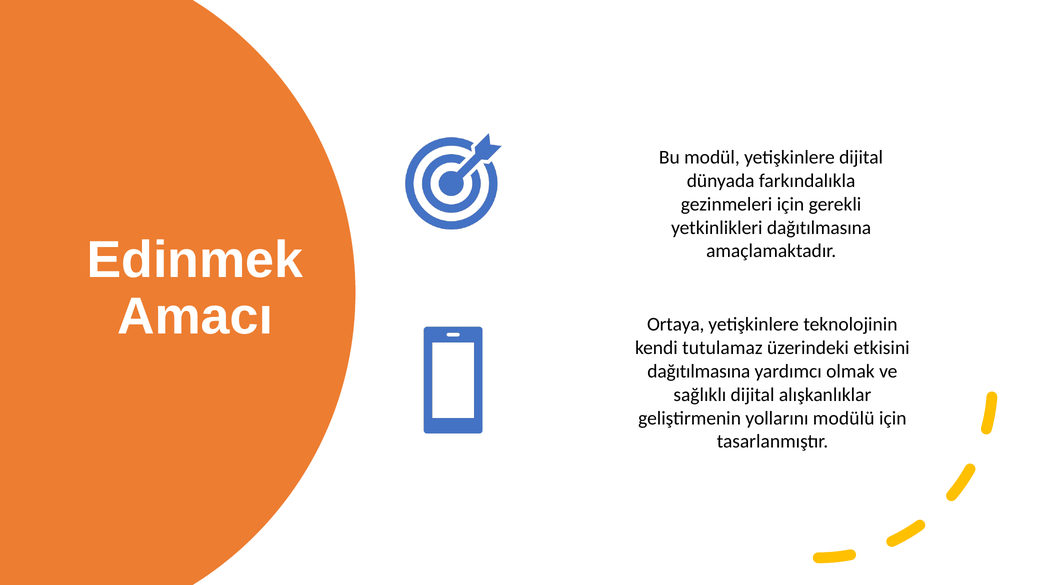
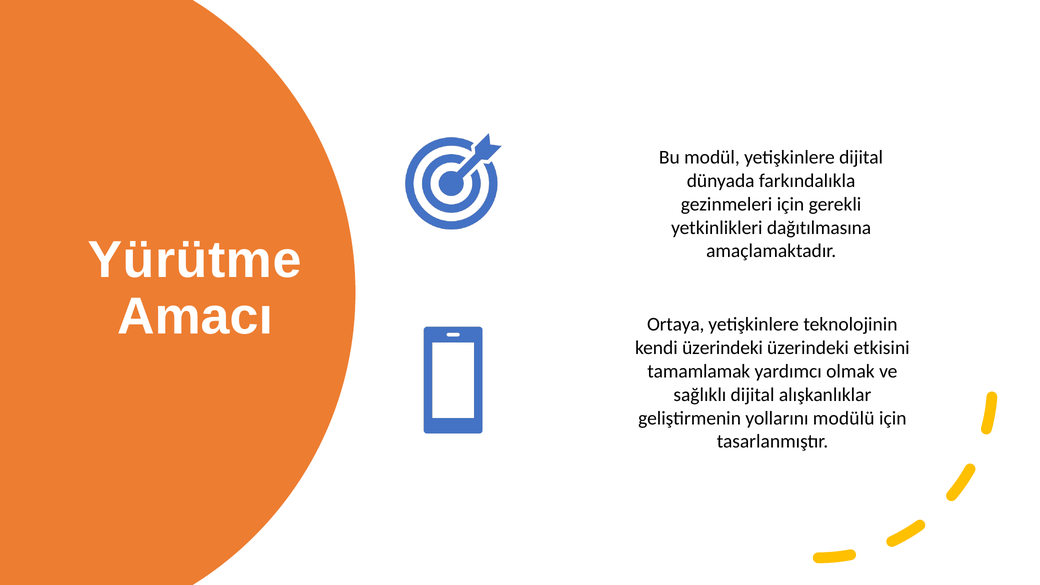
Edinmek: Edinmek -> Yürütme (195, 260)
kendi tutulamaz: tutulamaz -> üzerindeki (723, 348)
dağıtılmasına: dağıtılmasına -> tamamlamak (699, 371)
